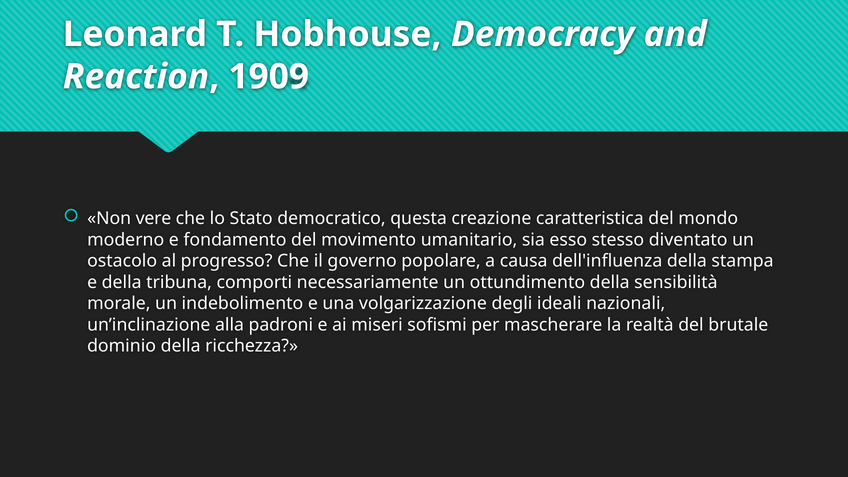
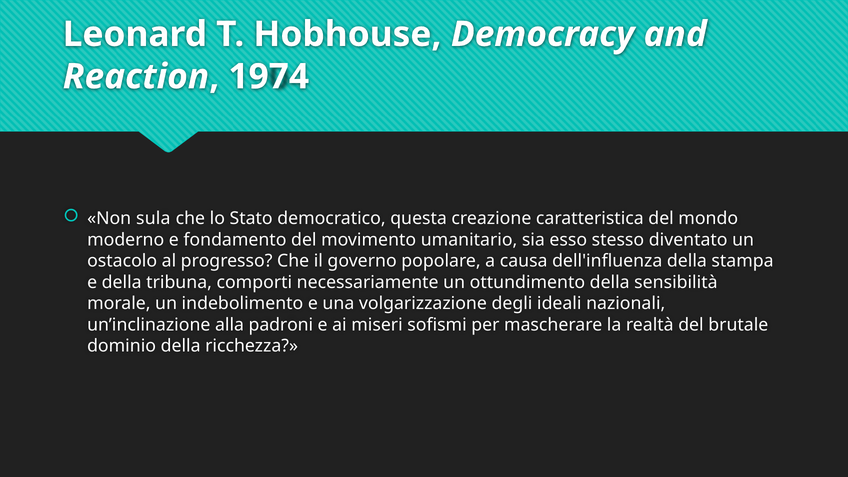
1909: 1909 -> 1974 (269, 77)
vere: vere -> sula (153, 219)
